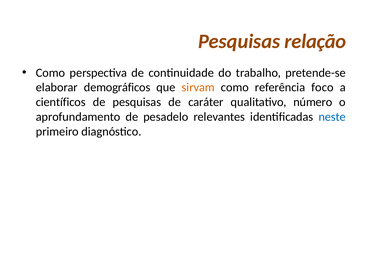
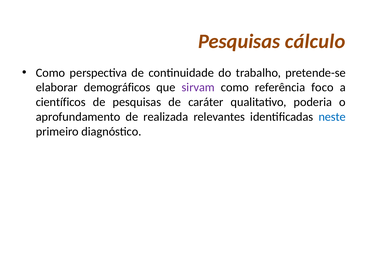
relação: relação -> cálculo (315, 41)
sirvam colour: orange -> purple (198, 87)
número: número -> poderia (313, 102)
pesadelo: pesadelo -> realizada (166, 117)
